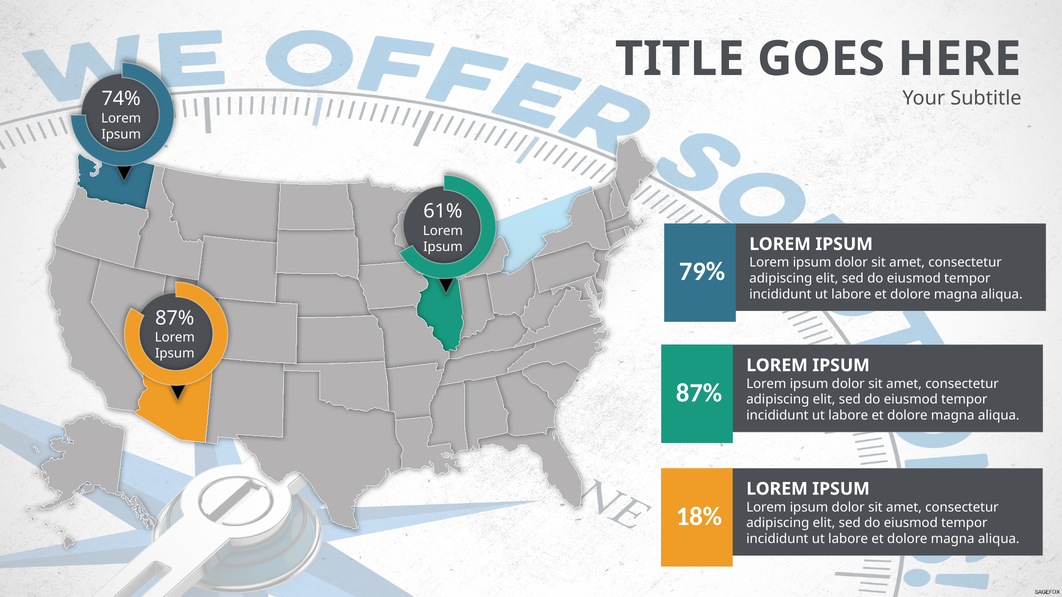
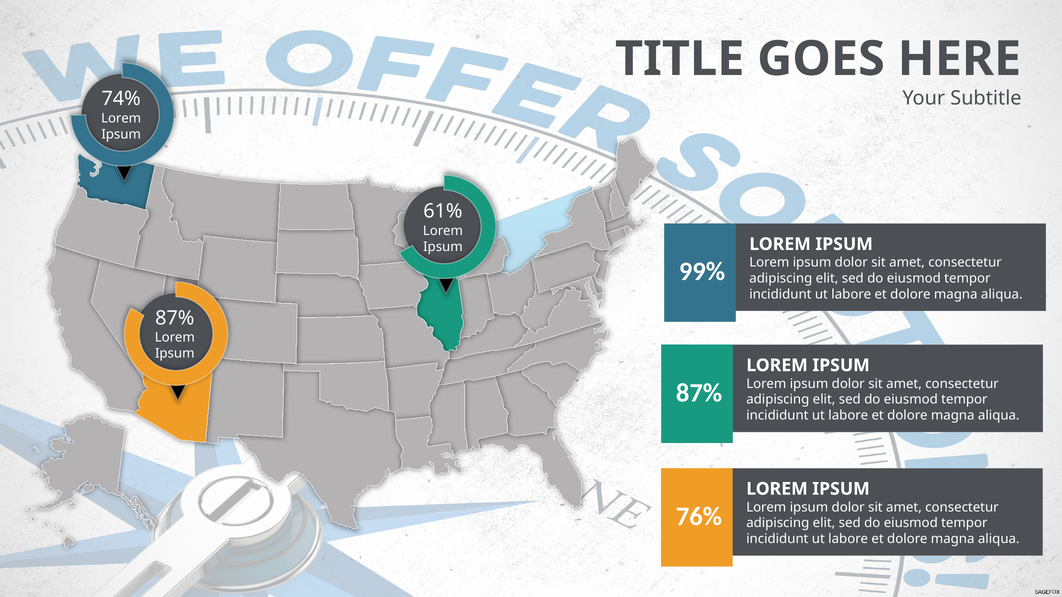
79%: 79% -> 99% (702, 272)
18%: 18% -> 76% (699, 517)
